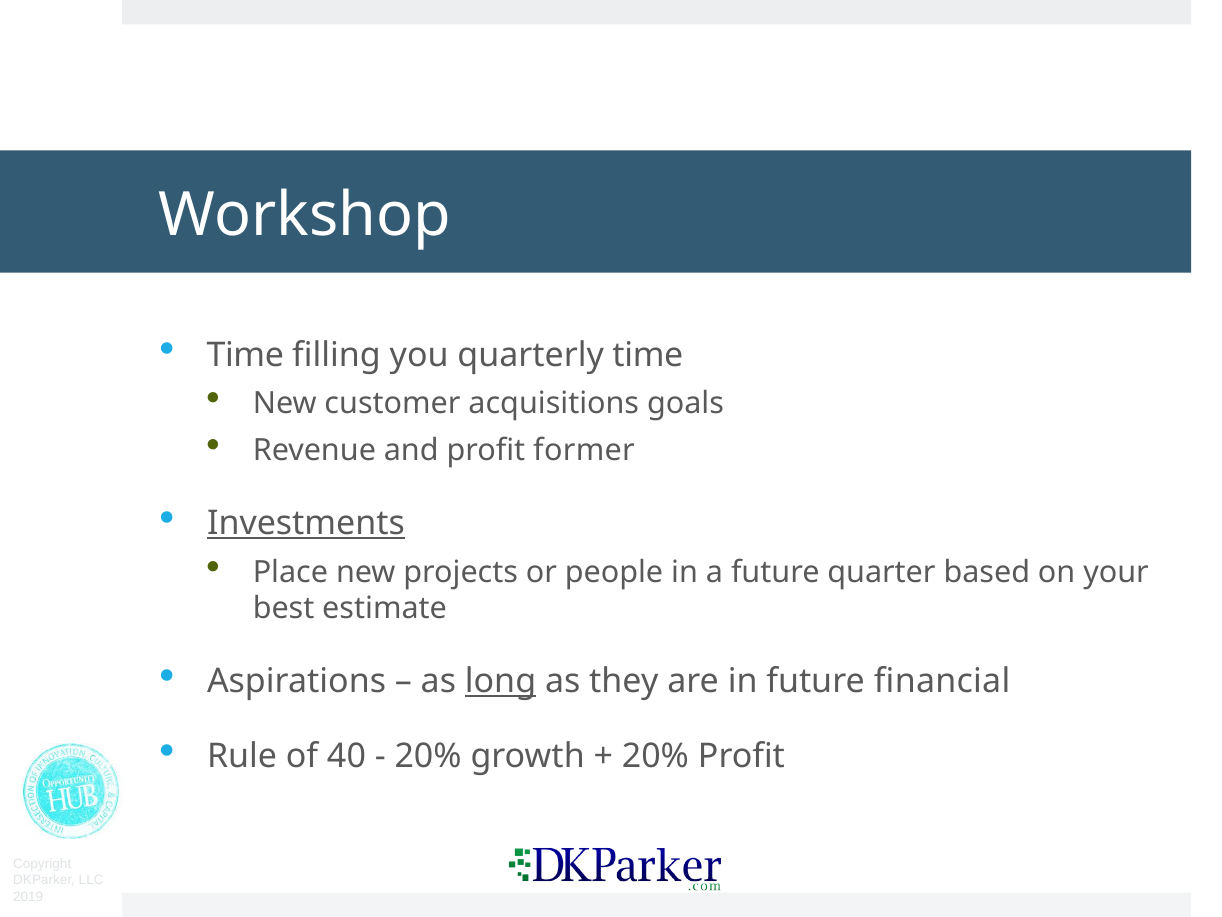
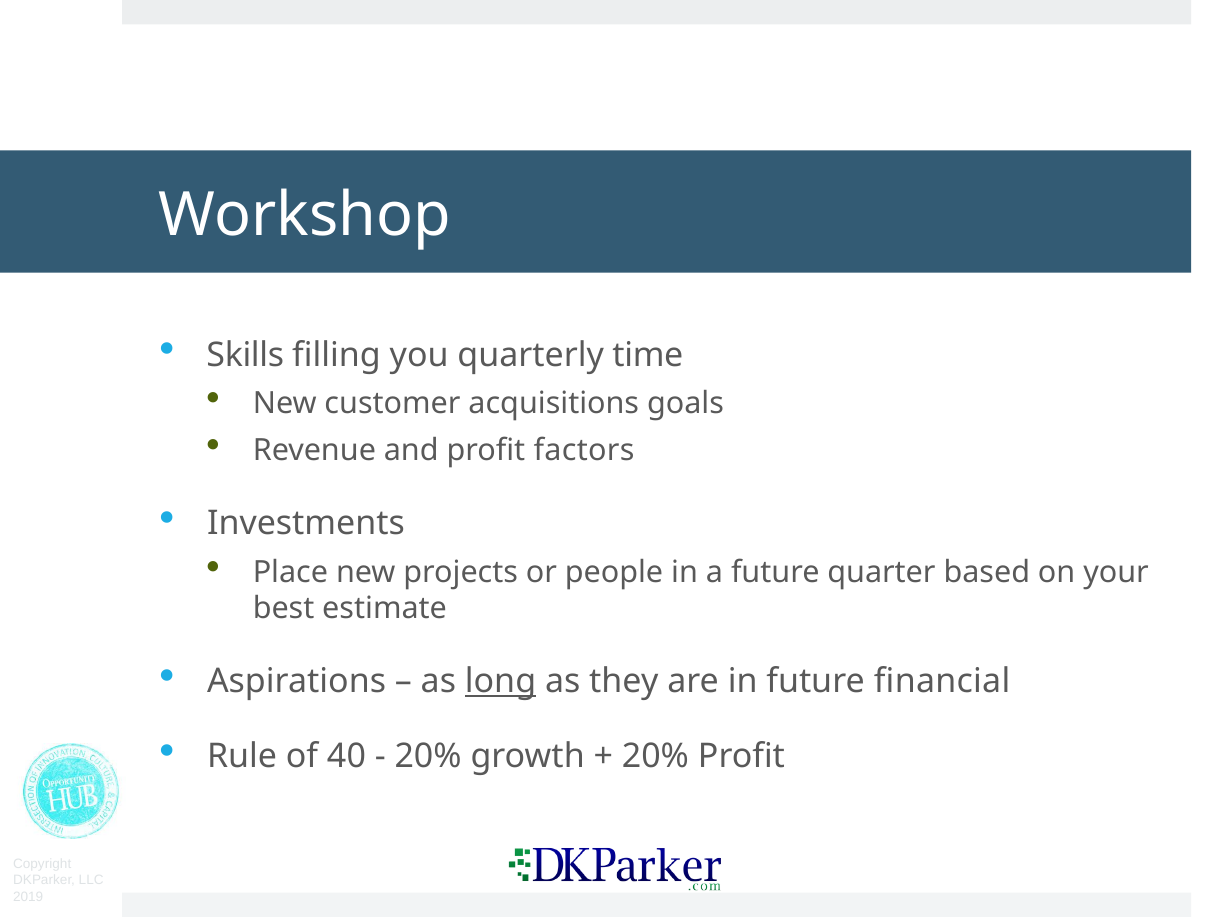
Time: Time -> Skills (245, 355)
former: former -> factors (584, 450)
Investments underline: present -> none (306, 523)
